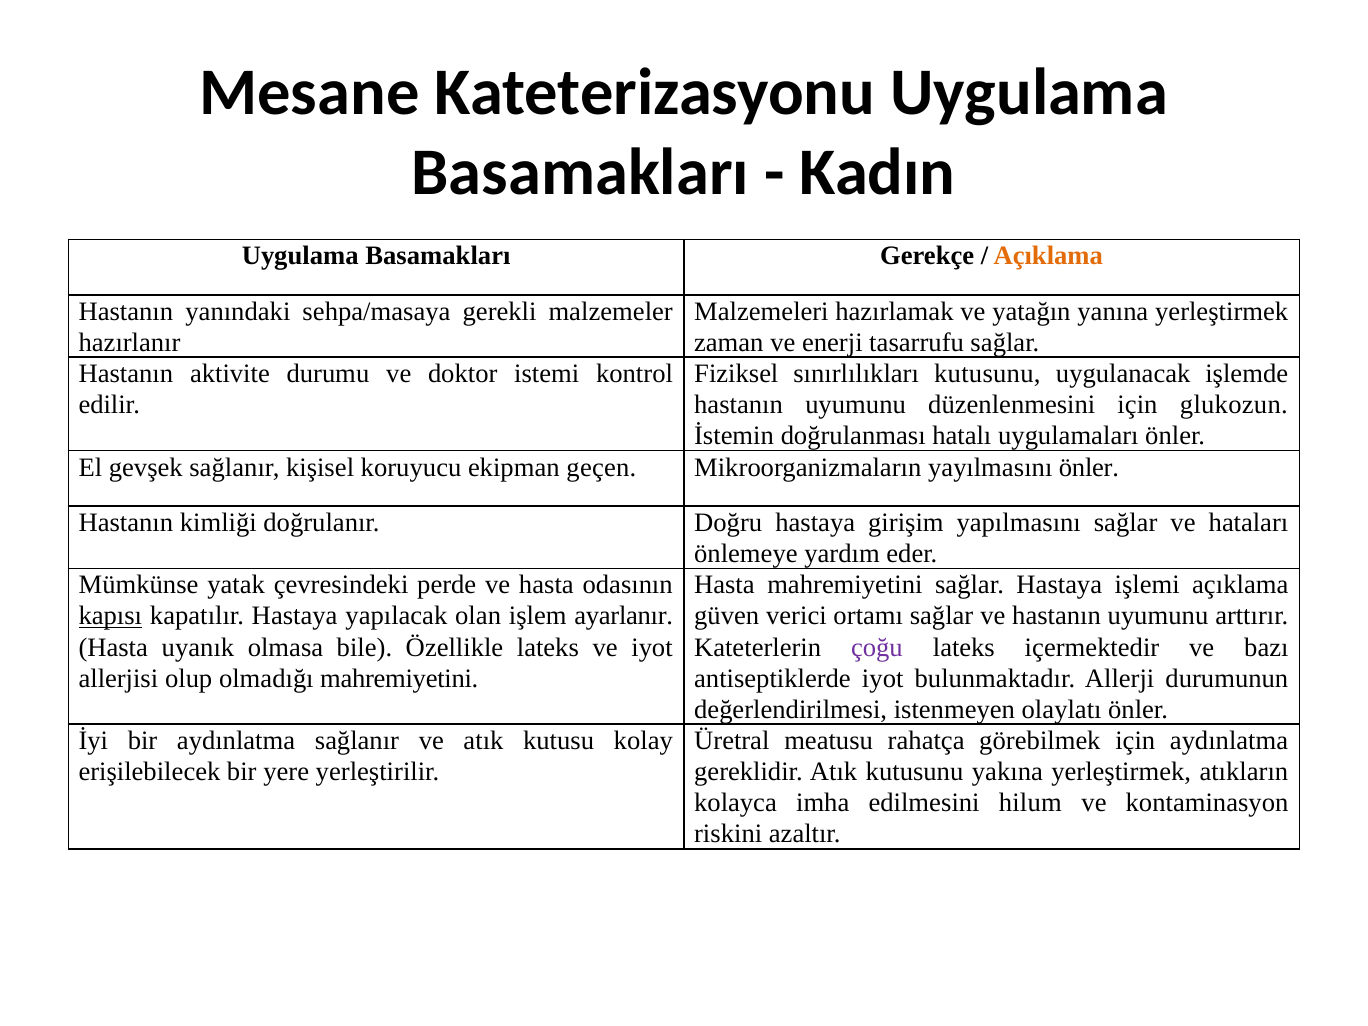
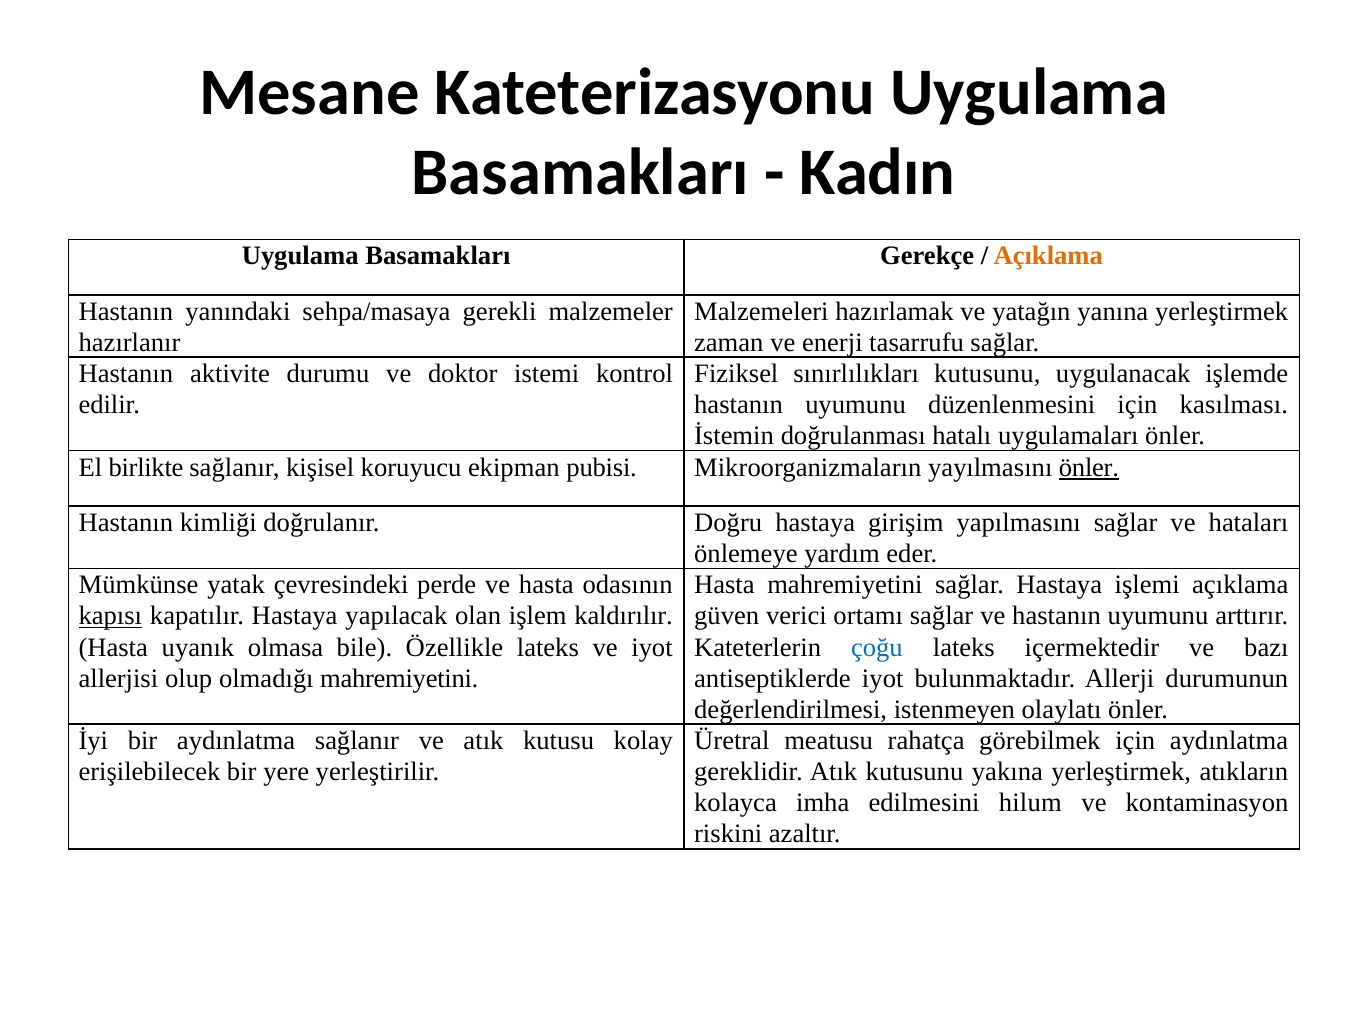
glukozun: glukozun -> kasılması (1234, 405)
gevşek: gevşek -> birlikte (146, 467)
geçen: geçen -> pubisi (602, 467)
önler underline: none -> present (1089, 467)
ayarlanır: ayarlanır -> kaldırılır (624, 616)
çoğu colour: purple -> blue (877, 647)
